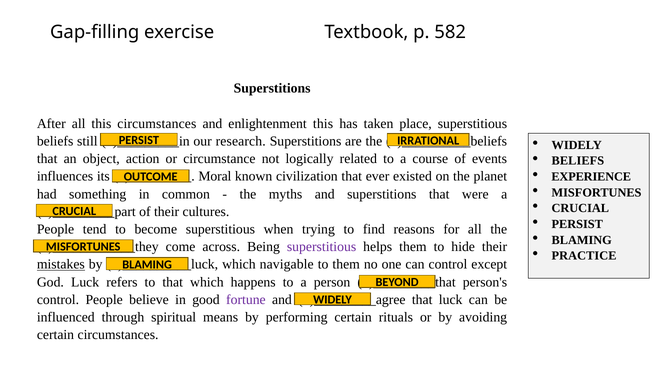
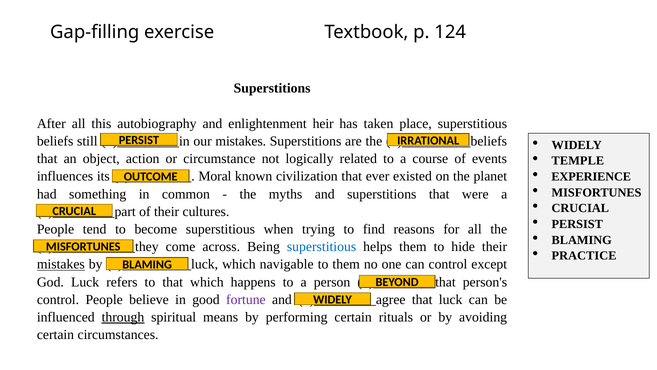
582: 582 -> 124 (450, 32)
this circumstances: circumstances -> autobiography (157, 123)
enlightenment this: this -> heir (323, 123)
our research: research -> mistakes (241, 141)
BELIEFS: BELIEFS -> TEMPLE (578, 161)
superstitious colour: purple -> blue (322, 247)
through underline: none -> present (123, 317)
